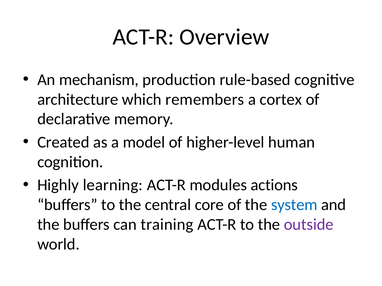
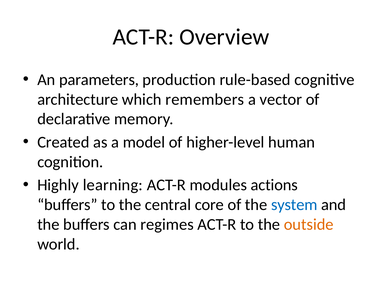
mechanism: mechanism -> parameters (99, 80)
cortex: cortex -> vector (281, 100)
training: training -> regimes (167, 225)
outside colour: purple -> orange (309, 225)
